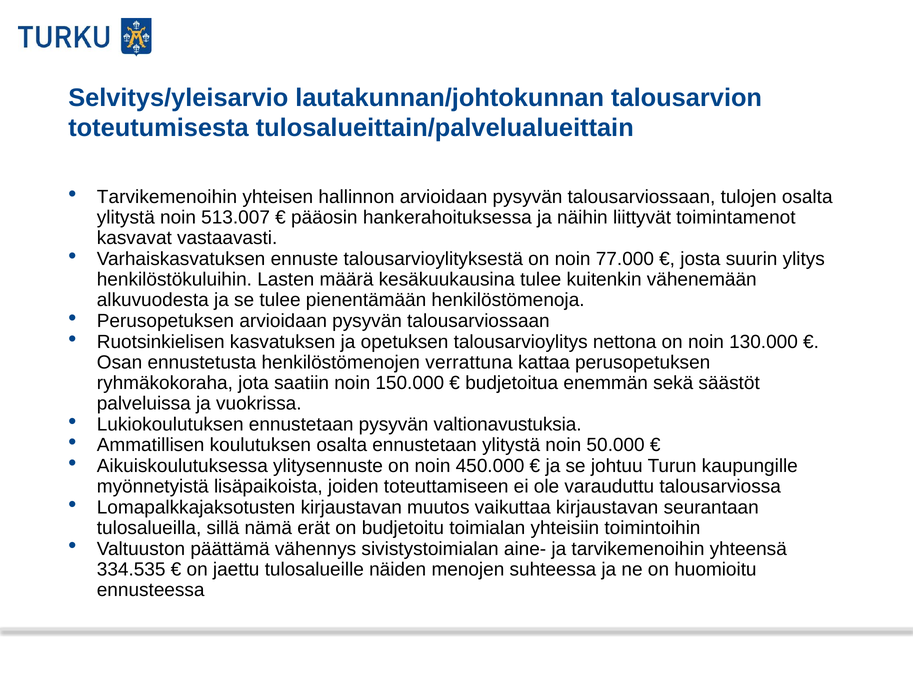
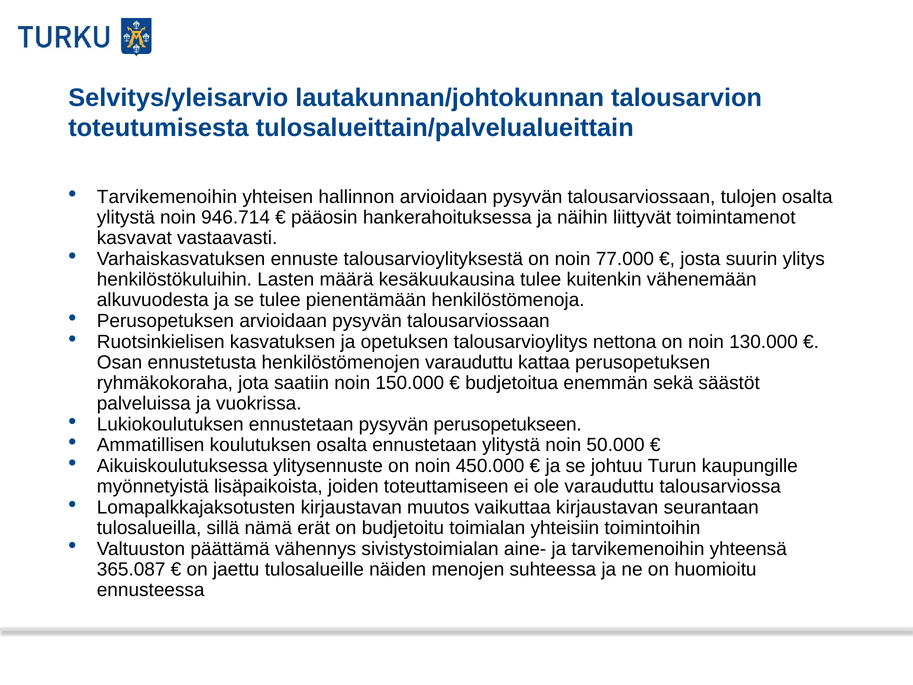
513.007: 513.007 -> 946.714 (236, 218)
henkilöstömenojen verrattuna: verrattuna -> varauduttu (469, 362)
valtionavustuksia: valtionavustuksia -> perusopetukseen (508, 424)
334.535: 334.535 -> 365.087 (131, 569)
